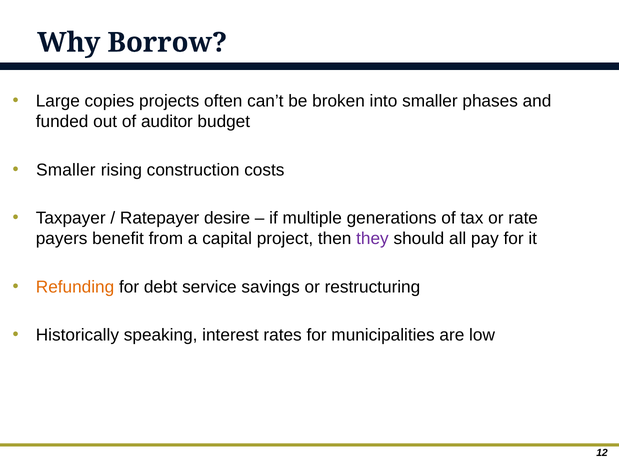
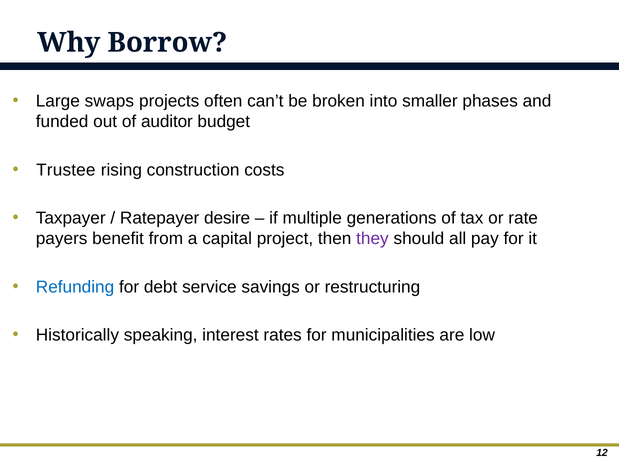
copies: copies -> swaps (109, 101)
Smaller: Smaller -> Trustee (66, 170)
Refunding colour: orange -> blue (75, 287)
